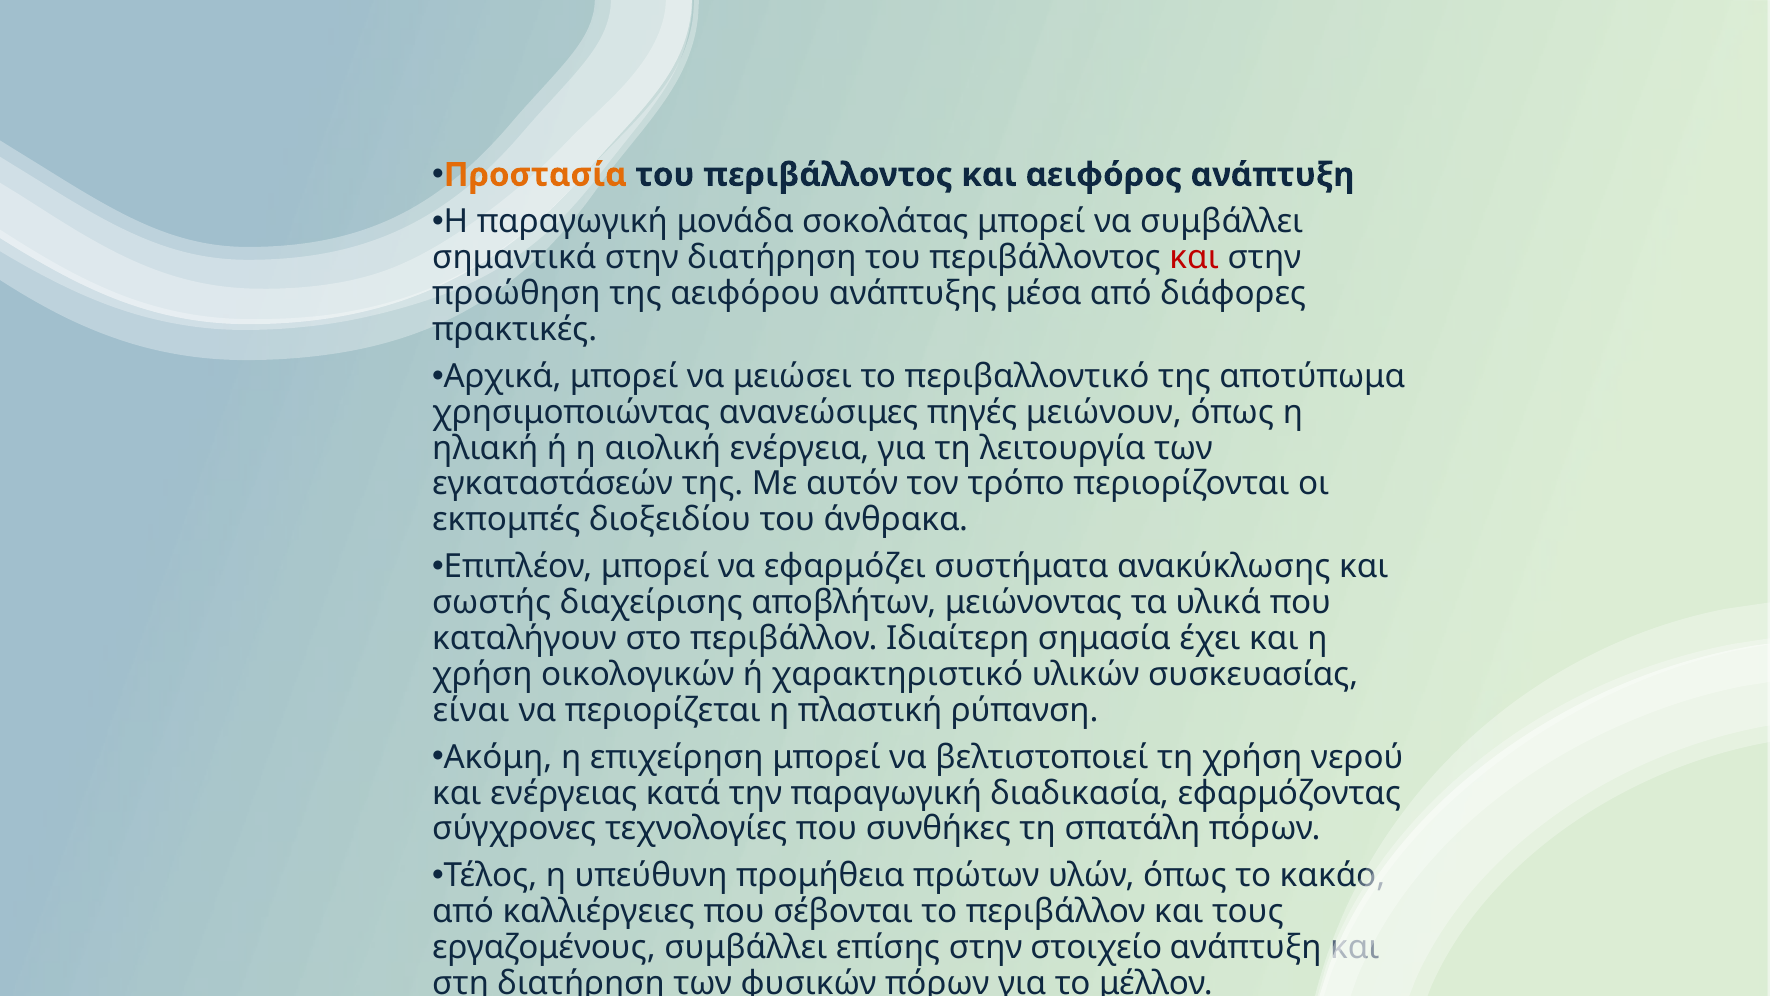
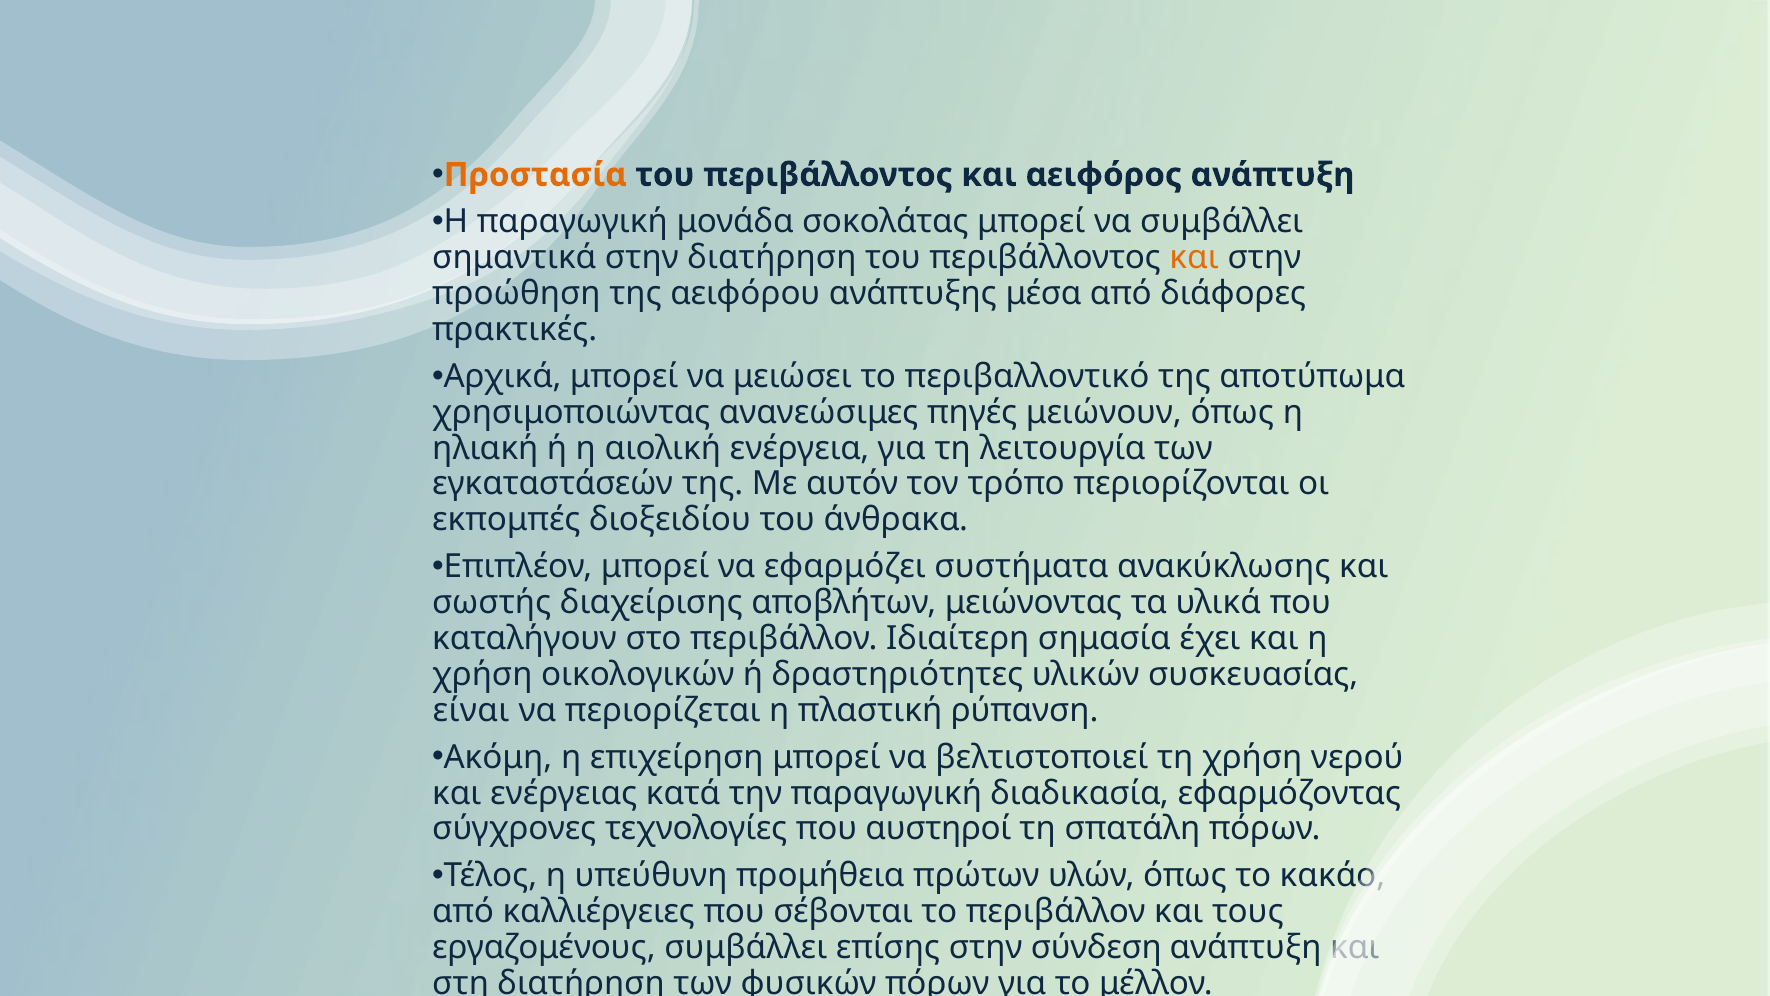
και colour: red -> orange (1194, 258)
χαρακτηριστικό: χαρακτηριστικό -> δραστηριότητες (898, 674)
συνθήκες: συνθήκες -> αυστηροί (938, 829)
στοιχείο: στοιχείο -> σύνδεση (1096, 947)
